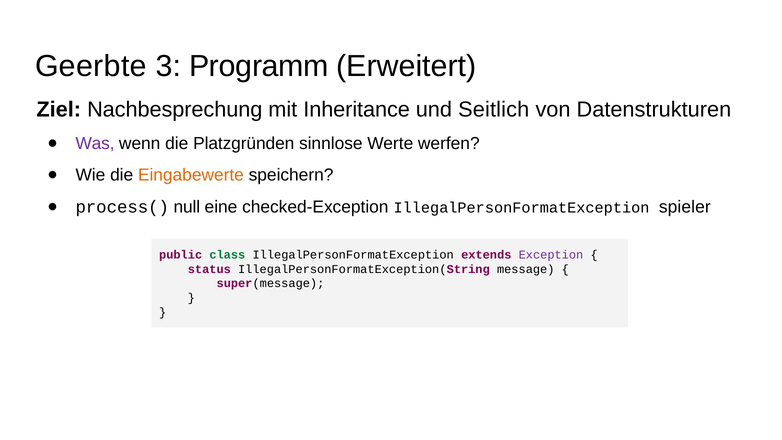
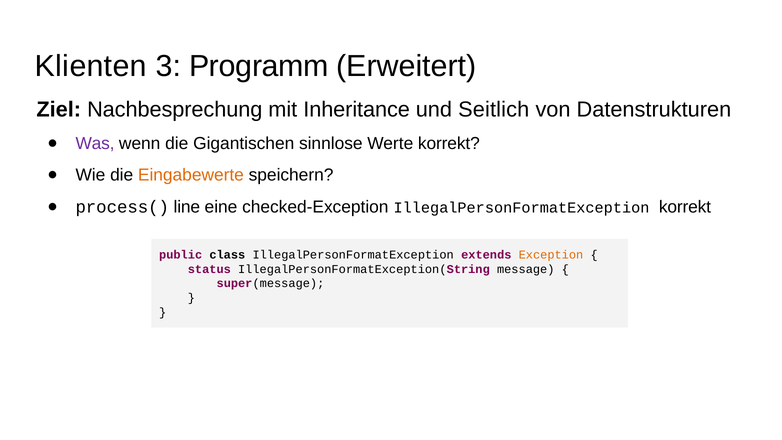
Geerbte: Geerbte -> Klienten (91, 66)
Platzgründen: Platzgründen -> Gigantischen (244, 143)
Werte werfen: werfen -> korrekt (449, 143)
null: null -> line (187, 207)
IllegalPersonFormatException spieler: spieler -> korrekt (685, 207)
class colour: green -> black (227, 255)
Exception colour: purple -> orange (551, 255)
